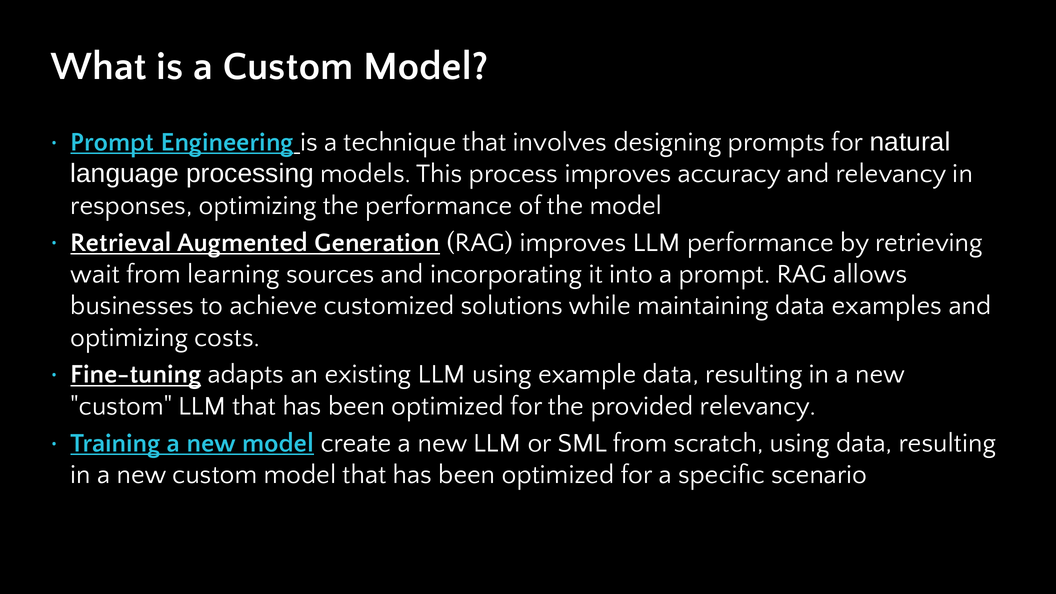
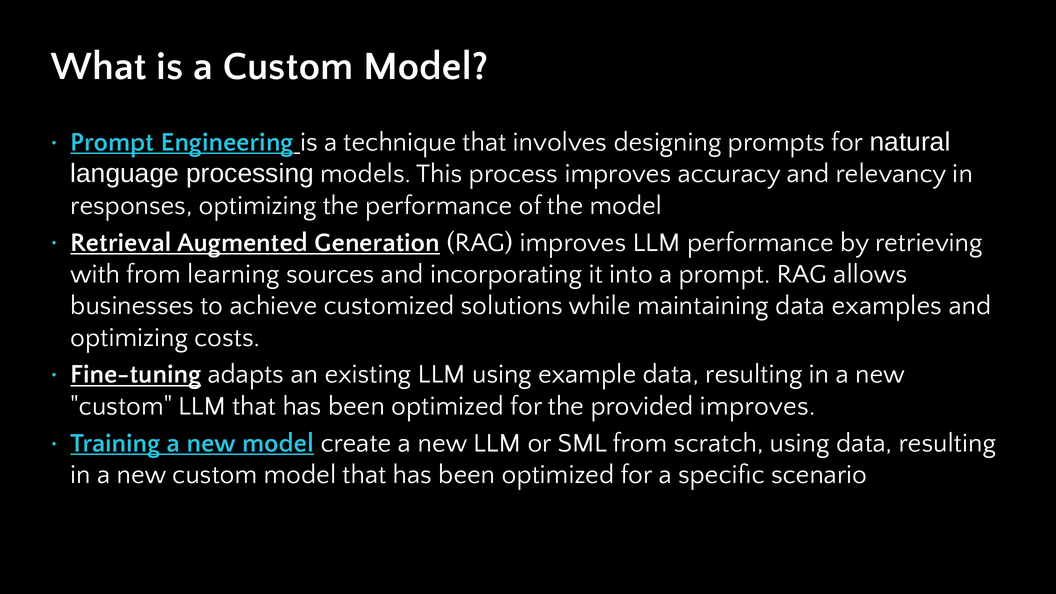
wait: wait -> with (95, 274)
provided relevancy: relevancy -> improves (758, 406)
